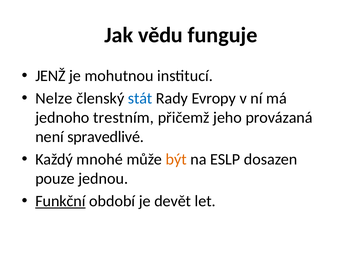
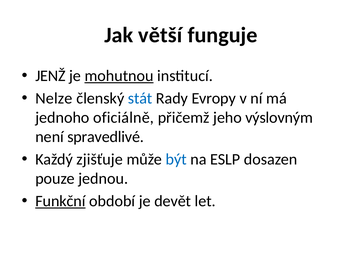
vědu: vědu -> větší (160, 35)
mohutnou underline: none -> present (119, 76)
trestním: trestním -> oficiálně (124, 118)
provázaná: provázaná -> výslovným (279, 118)
mnohé: mnohé -> zjišťuje (100, 160)
být colour: orange -> blue (176, 160)
